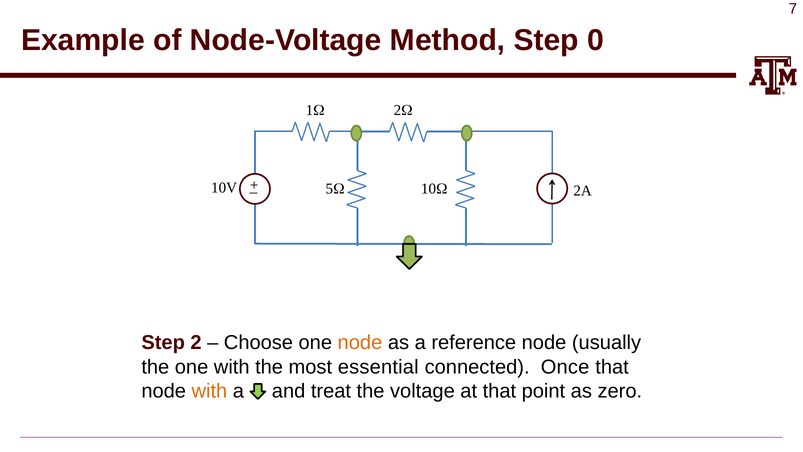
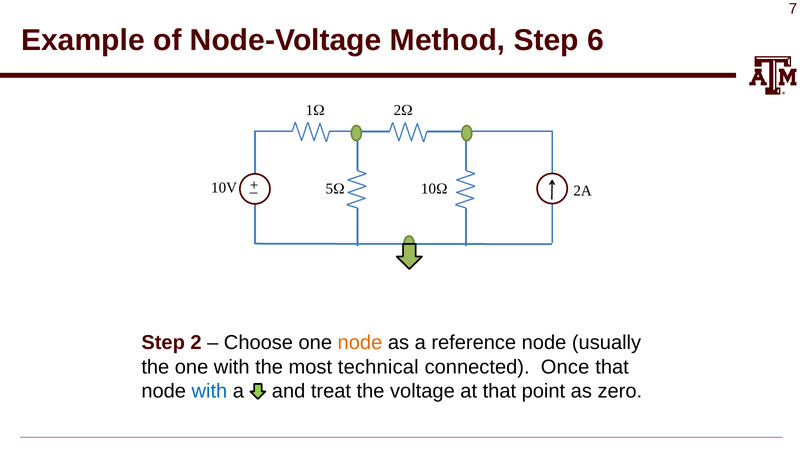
0: 0 -> 6 (595, 40)
essential: essential -> technical (378, 367)
with colour: orange -> blue (209, 391)
